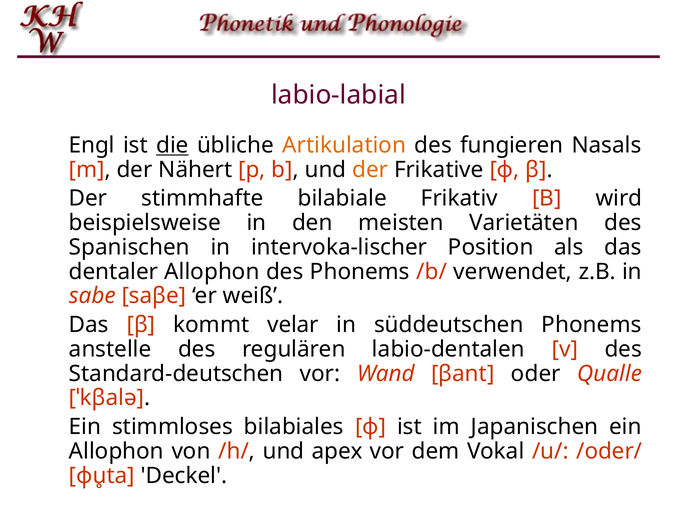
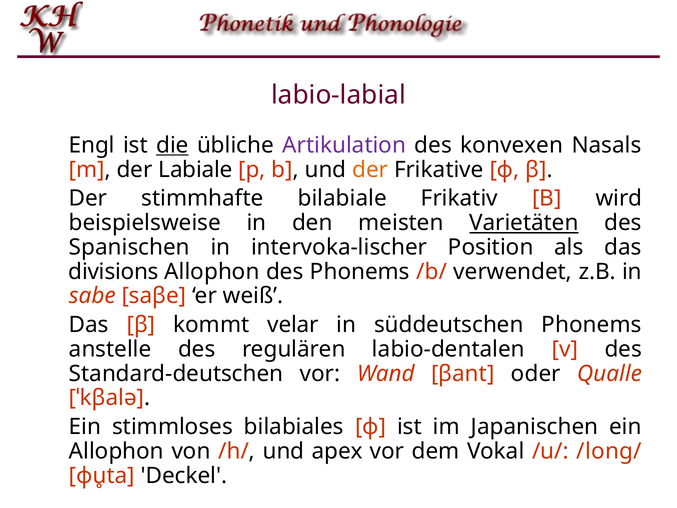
Artikulation colour: orange -> purple (344, 145)
fungieren: fungieren -> konvexen (512, 145)
Nähert: Nähert -> Labiale (195, 170)
Varietäten underline: none -> present (524, 223)
dentaler: dentaler -> divisions (114, 272)
/oder/: /oder/ -> /long/ (609, 451)
